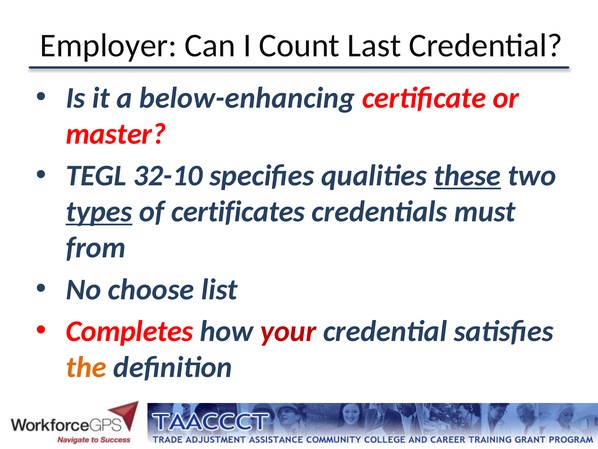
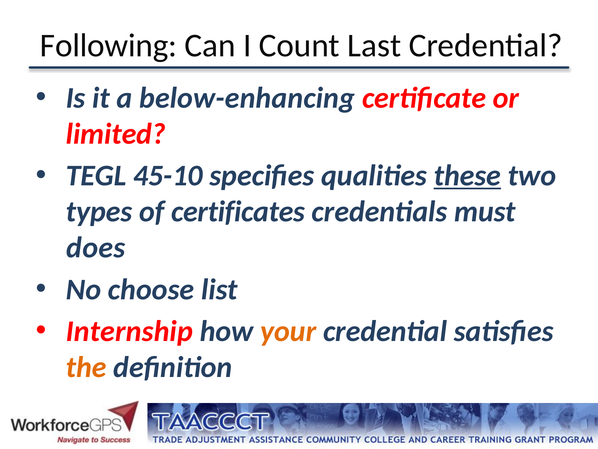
Employer: Employer -> Following (109, 46)
master: master -> limited (116, 134)
32-10: 32-10 -> 45-10 (168, 176)
types underline: present -> none (99, 211)
from: from -> does (96, 247)
Completes: Completes -> Internship (129, 331)
your colour: red -> orange (288, 331)
